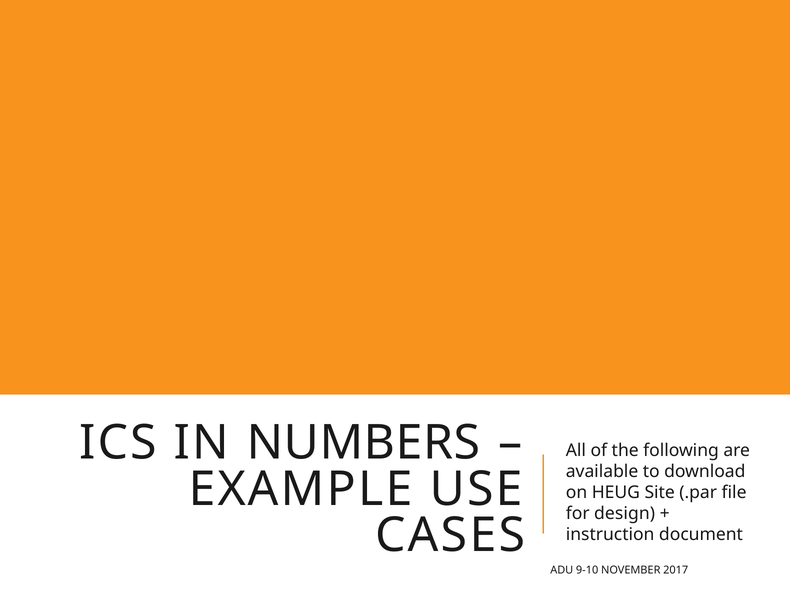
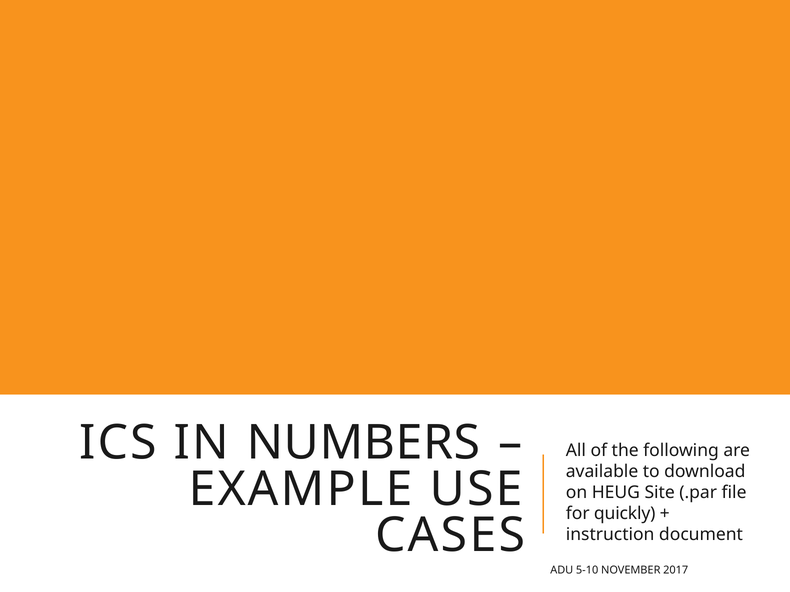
design: design -> quickly (625, 514)
9-10: 9-10 -> 5-10 (587, 571)
